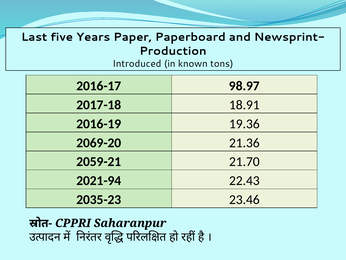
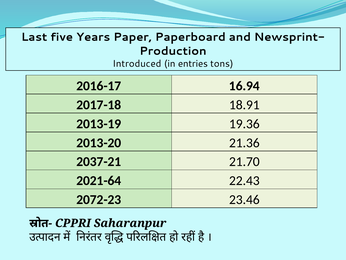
known: known -> entries (193, 64)
98.97: 98.97 -> 16.94 (244, 86)
2016-19: 2016-19 -> 2013-19 (99, 124)
2069-20: 2069-20 -> 2013-20 (99, 143)
2059-21: 2059-21 -> 2037-21 (99, 161)
2021-94: 2021-94 -> 2021-64 (99, 180)
2035-23: 2035-23 -> 2072-23 (99, 199)
